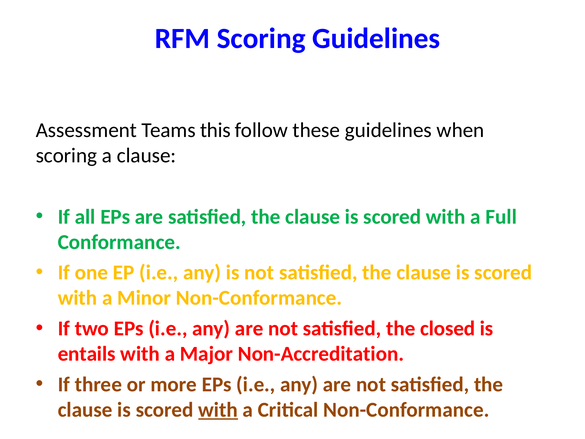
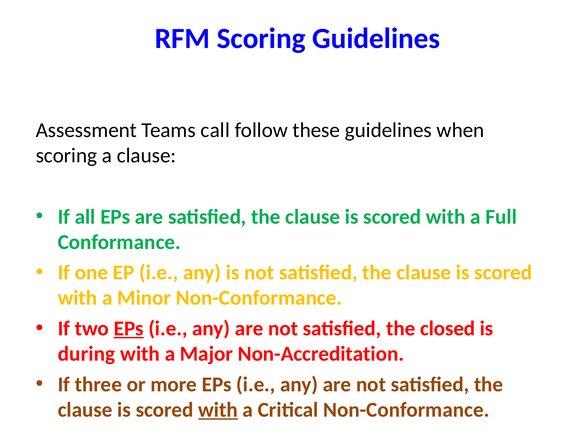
this: this -> call (215, 130)
EPs underline: none -> present (129, 328)
entails: entails -> during (86, 354)
